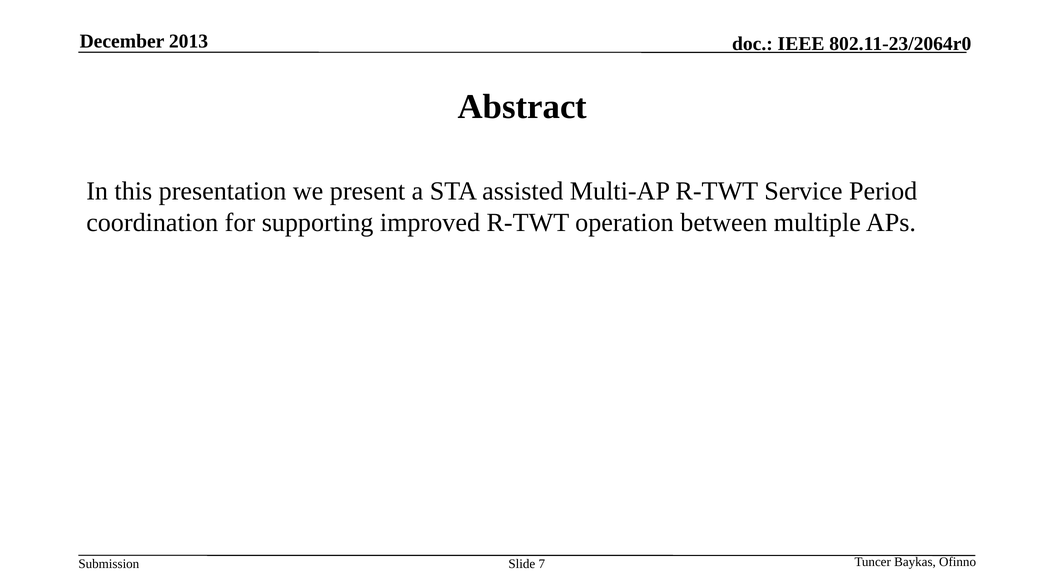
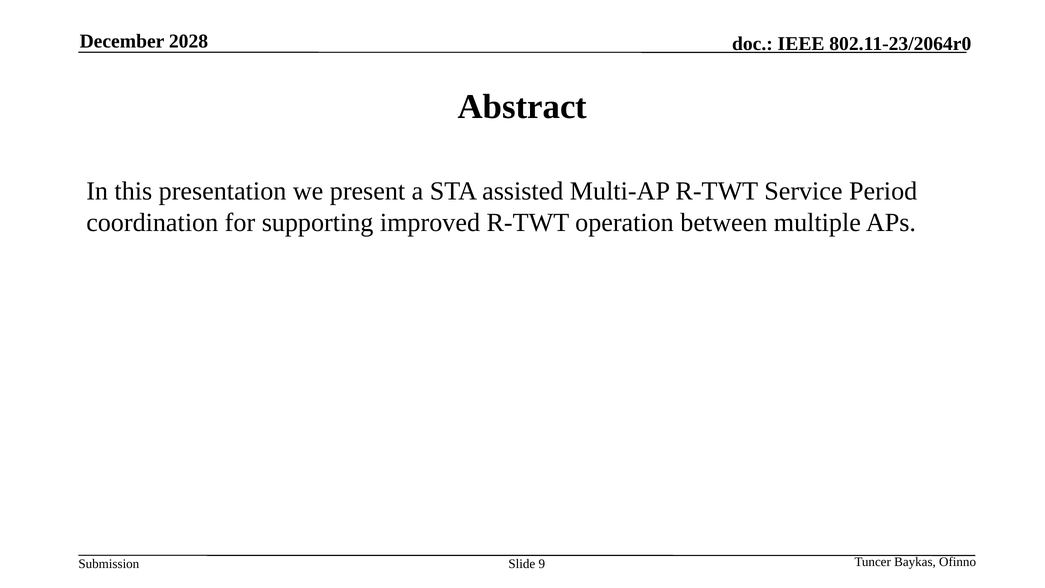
2013: 2013 -> 2028 (189, 41)
7: 7 -> 9 (542, 564)
